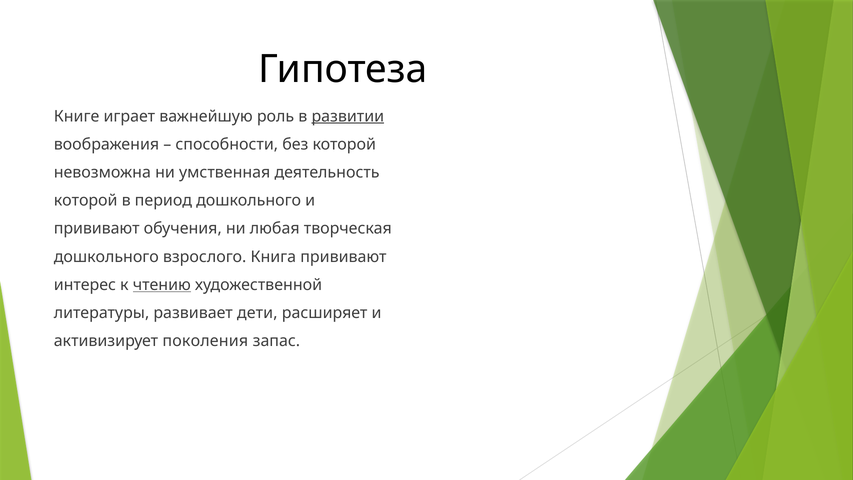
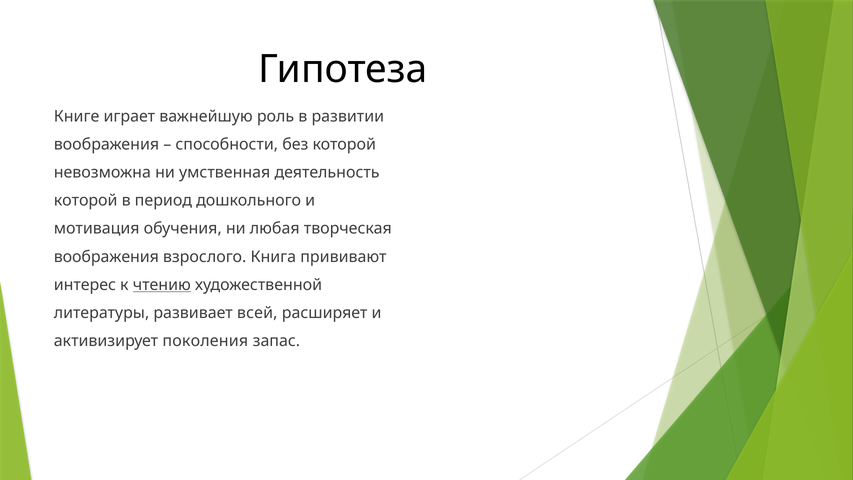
развитии underline: present -> none (348, 116)
прививают: прививают -> мотивация (97, 229)
дошкольного: дошкольного -> воображения (106, 257)
дети: дети -> всей (257, 313)
